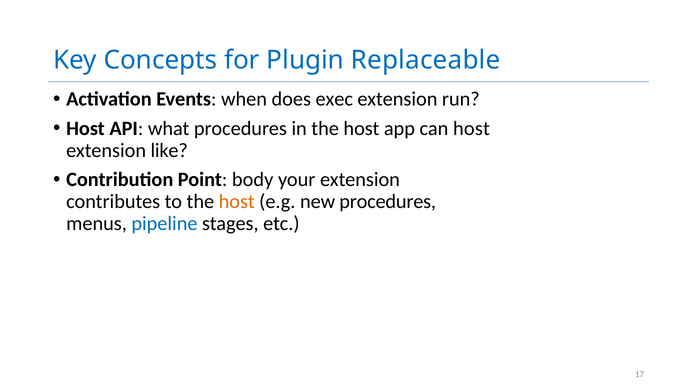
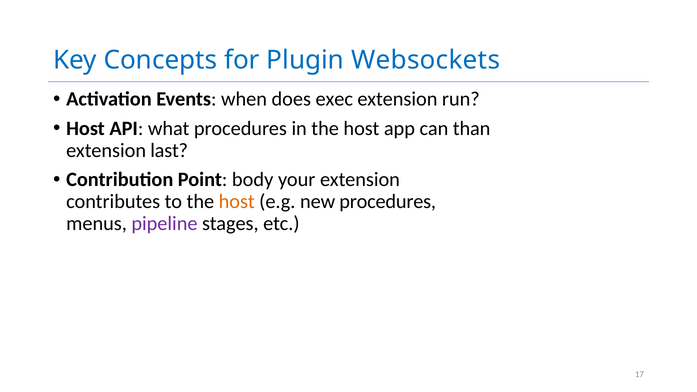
Replaceable: Replaceable -> Websockets (426, 60)
can host: host -> than (472, 128)
like: like -> last (169, 150)
pipeline colour: blue -> purple (164, 224)
